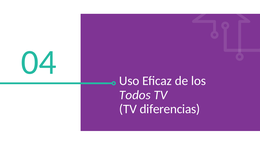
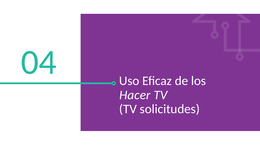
Todos: Todos -> Hacer (135, 95)
diferencias: diferencias -> solicitudes (170, 109)
